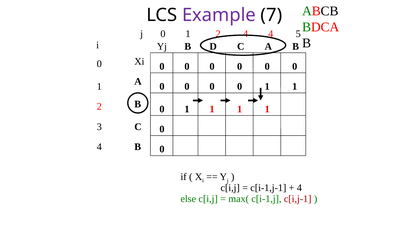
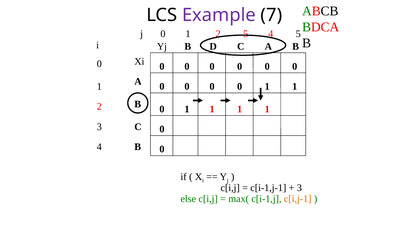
2 4: 4 -> 5 (246, 34)
4: 4 -> 3 (299, 188)
c[i,j-1 colour: red -> orange (298, 198)
